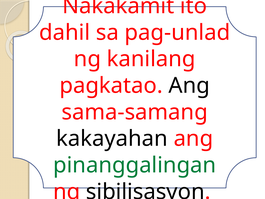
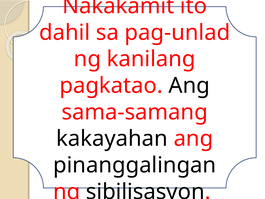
pinanggalingan colour: green -> black (135, 165)
